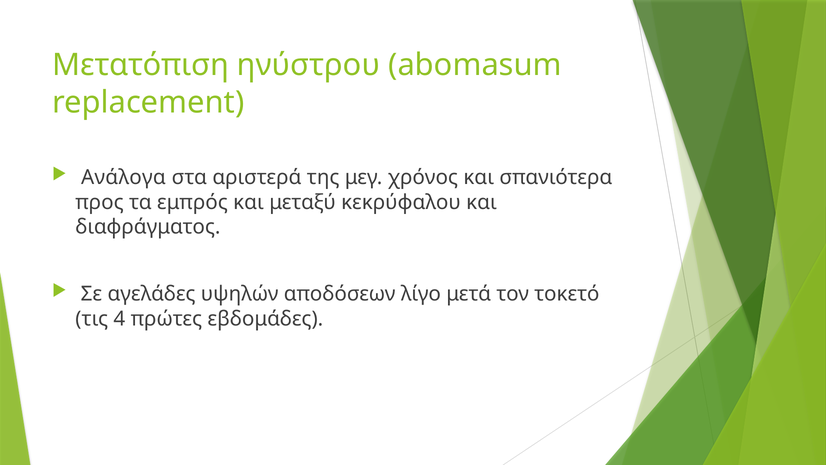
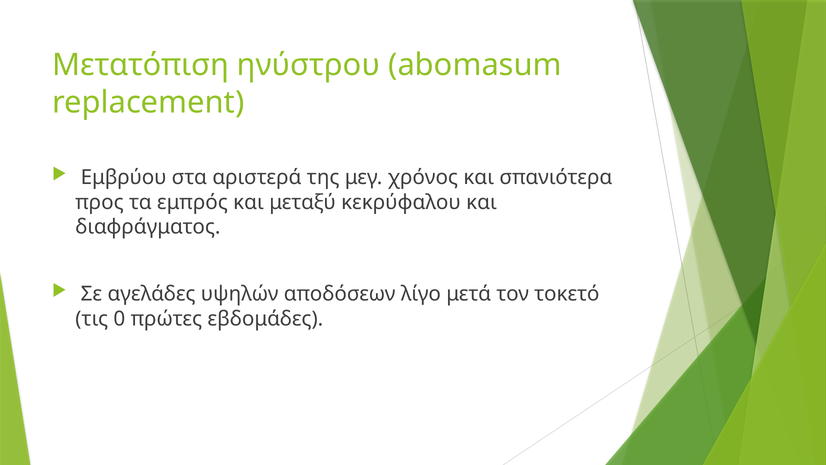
Ανάλογα: Ανάλογα -> Εμβρύου (124, 177)
4: 4 -> 0 (119, 318)
